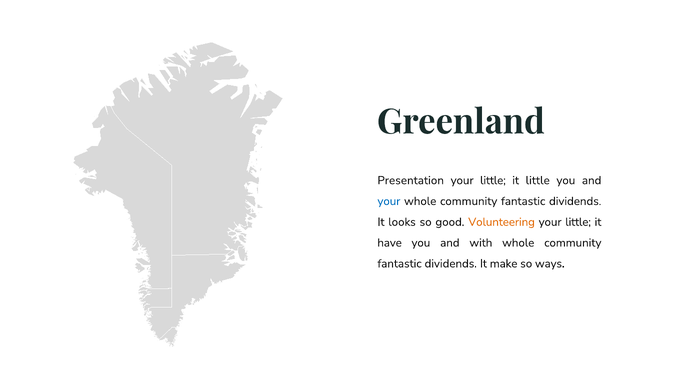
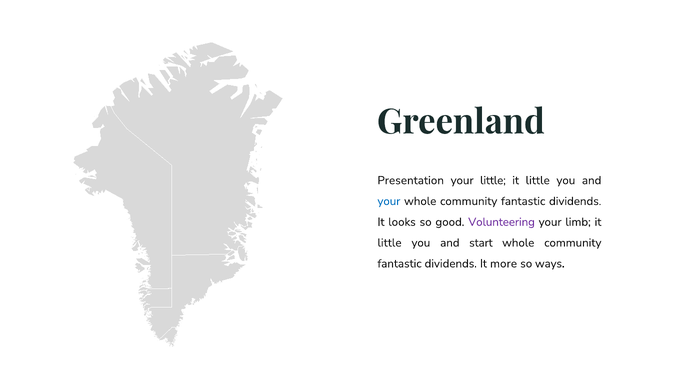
Volunteering colour: orange -> purple (502, 222)
little: little -> limb (578, 222)
have: have -> little (389, 243)
with: with -> start (481, 243)
make: make -> more (504, 263)
